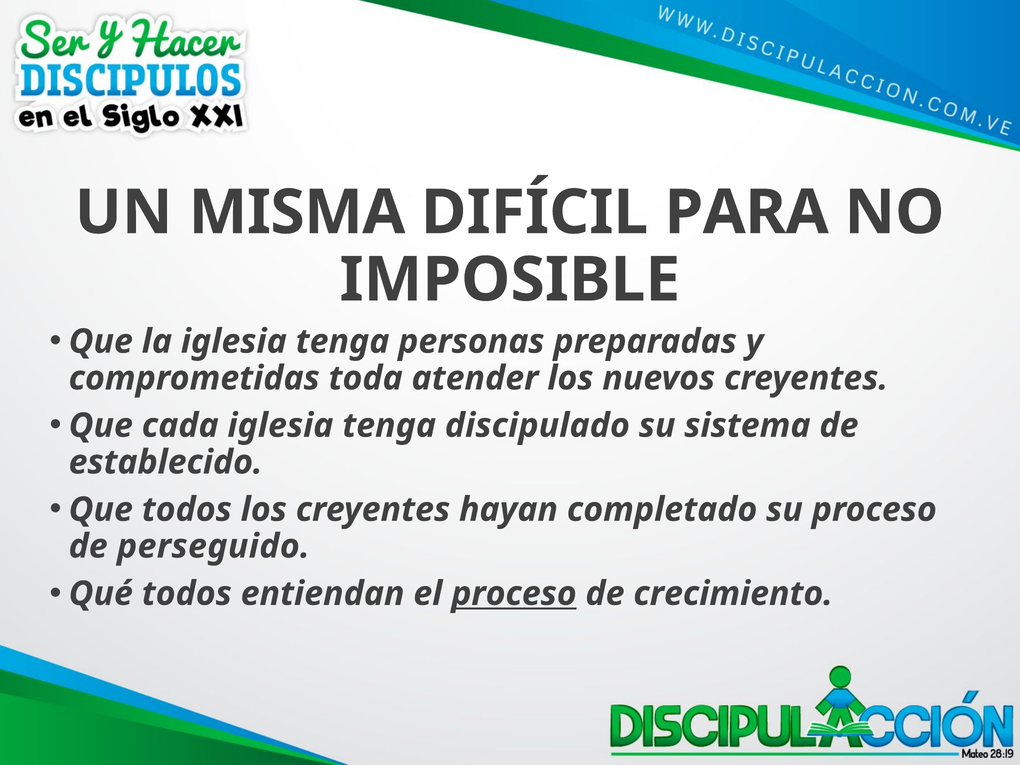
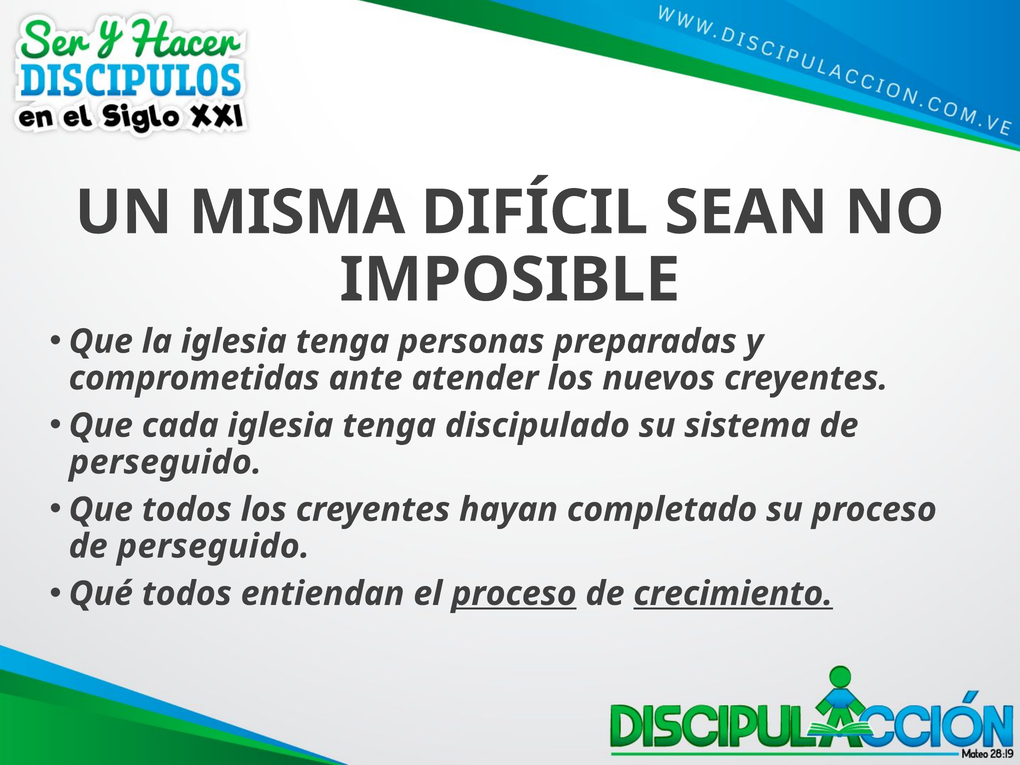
PARA: PARA -> SEAN (746, 213)
toda: toda -> ante (366, 378)
establecido: establecido -> perseguido (165, 462)
crecimiento underline: none -> present (733, 594)
